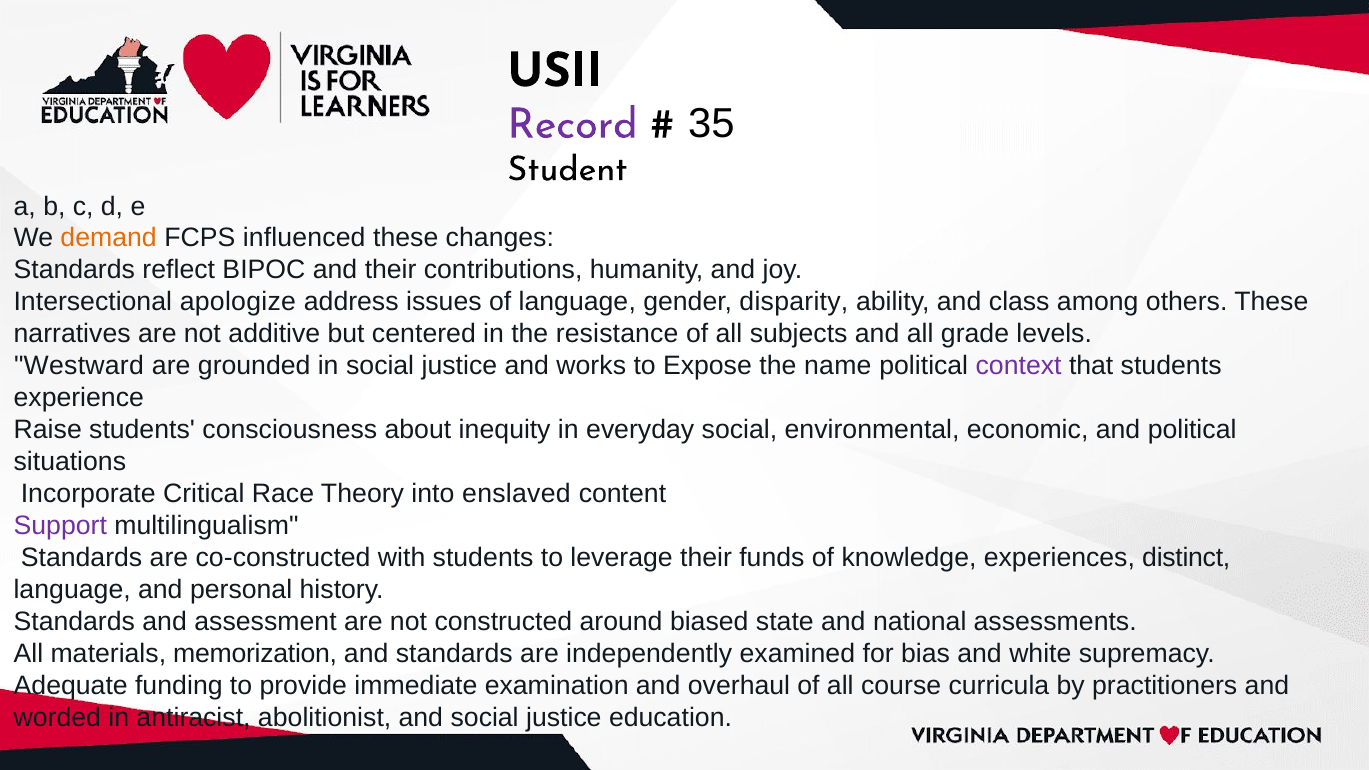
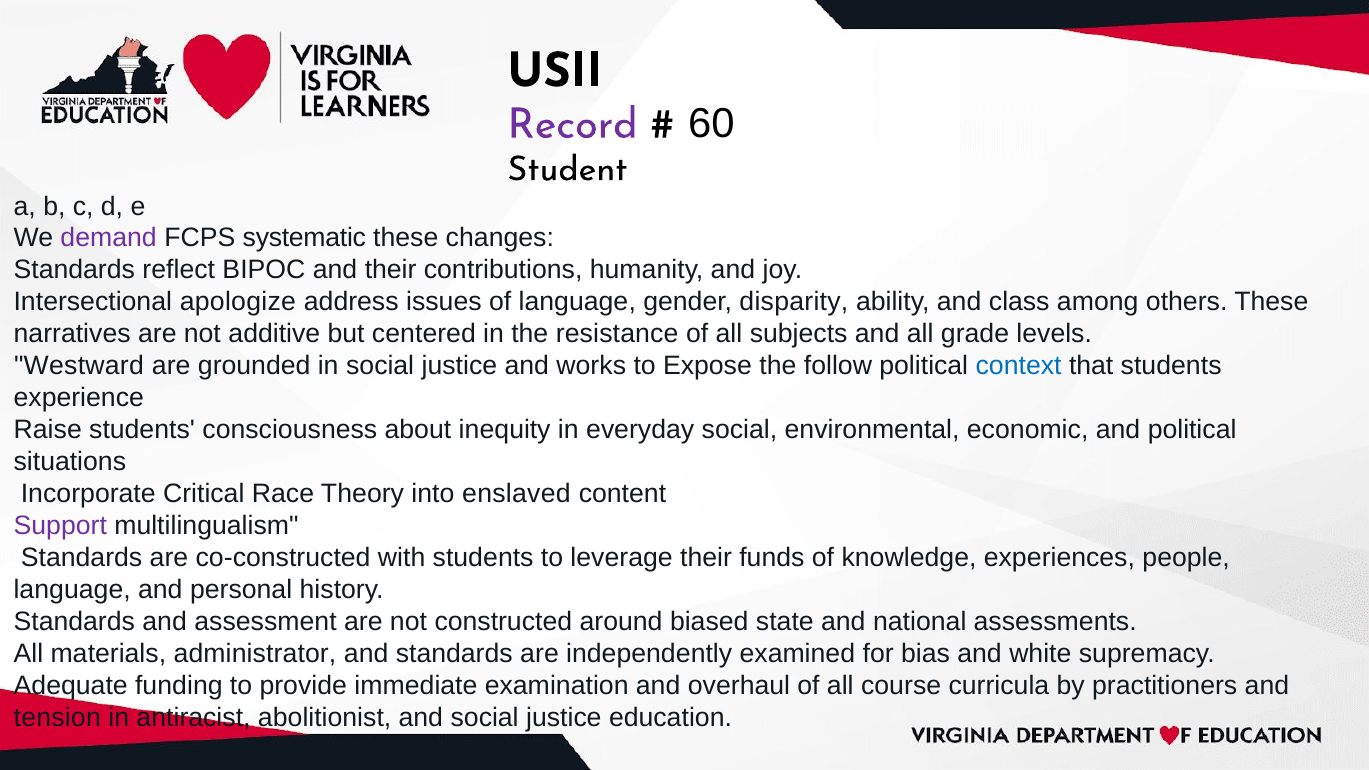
35: 35 -> 60 (711, 124)
demand colour: orange -> purple (109, 238)
influenced: influenced -> systematic (304, 238)
name: name -> follow (838, 366)
context colour: purple -> blue (1019, 366)
distinct: distinct -> people (1186, 558)
memorization: memorization -> administrator (255, 654)
worded: worded -> tension (57, 718)
